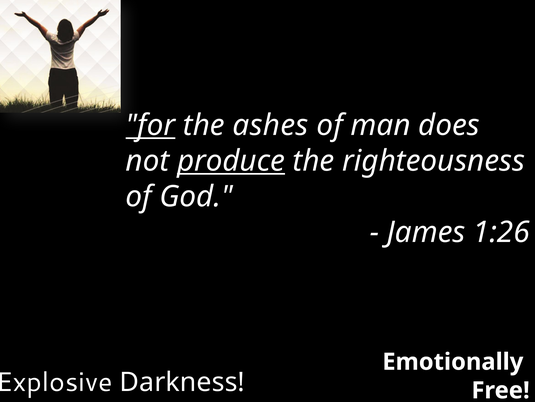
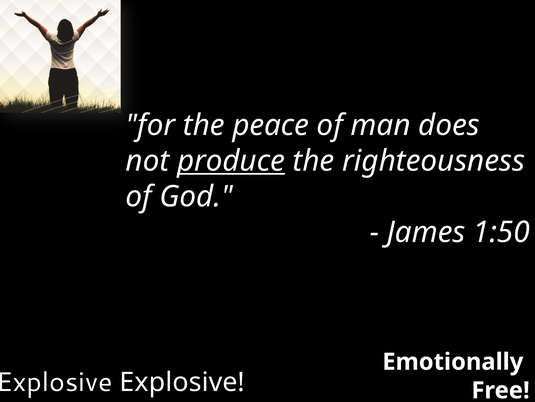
for underline: present -> none (150, 125)
ashes: ashes -> peace (271, 125)
1:26: 1:26 -> 1:50 (501, 232)
Darkness: Darkness -> Explosive (182, 382)
